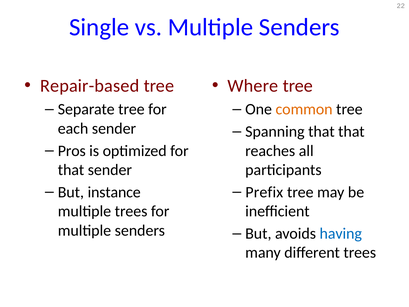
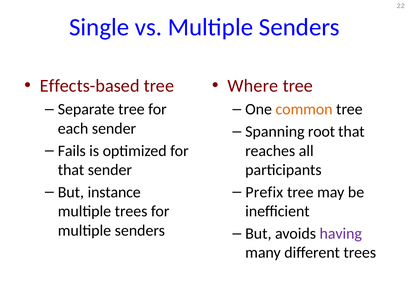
Repair-based: Repair-based -> Effects-based (90, 86)
Spanning that: that -> root (321, 132)
Pros: Pros -> Fails (72, 151)
having colour: blue -> purple (341, 233)
